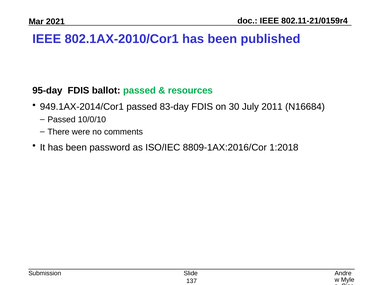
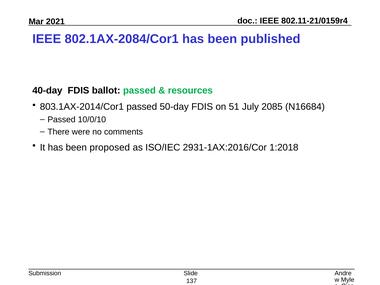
802.1AX-2010/Cor1: 802.1AX-2010/Cor1 -> 802.1AX-2084/Cor1 (122, 39)
95-day: 95-day -> 40-day (47, 91)
949.1AX-2014/Cor1: 949.1AX-2014/Cor1 -> 803.1AX-2014/Cor1 (82, 107)
83-day: 83-day -> 50-day (174, 107)
30: 30 -> 51 (234, 107)
2011: 2011 -> 2085 (272, 107)
password: password -> proposed (110, 147)
8809-1AX:2016/Cor: 8809-1AX:2016/Cor -> 2931-1AX:2016/Cor (225, 147)
